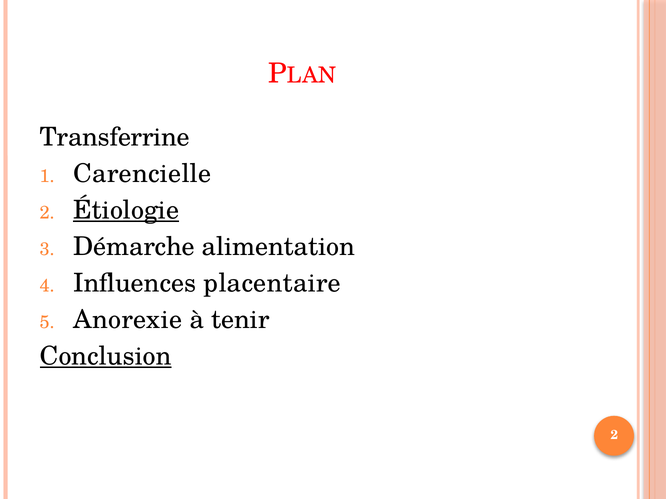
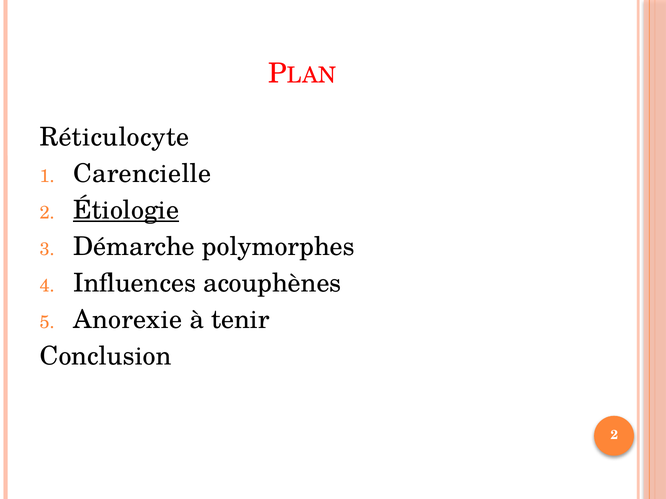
Transferrine: Transferrine -> Réticulocyte (115, 137)
alimentation: alimentation -> polymorphes (278, 247)
placentaire: placentaire -> acouphènes (272, 283)
Conclusion underline: present -> none (106, 357)
